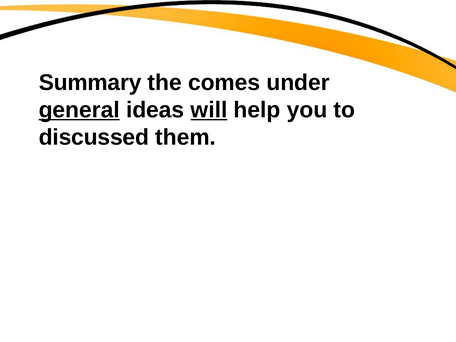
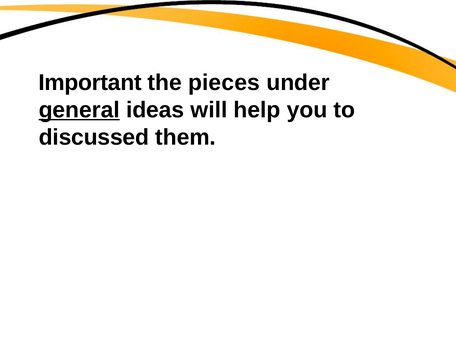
Summary: Summary -> Important (90, 83)
comes: comes -> pieces (224, 83)
will underline: present -> none (209, 110)
